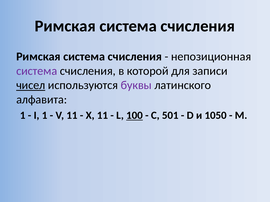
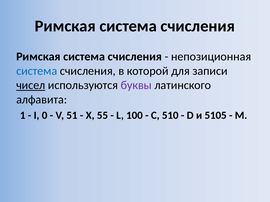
система colour: purple -> blue (37, 71)
I 1: 1 -> 0 (45, 116)
V 11: 11 -> 51 (72, 116)
X 11: 11 -> 55 (102, 116)
100 underline: present -> none (134, 116)
501: 501 -> 510 (170, 116)
1050: 1050 -> 5105 (216, 116)
